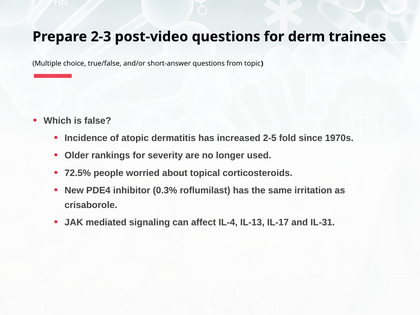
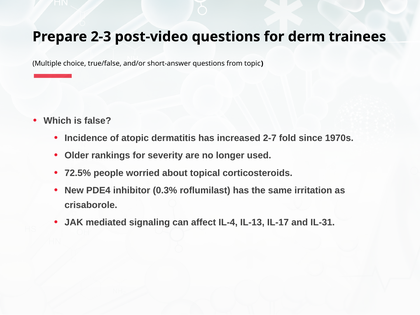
2-5: 2-5 -> 2-7 (270, 138)
